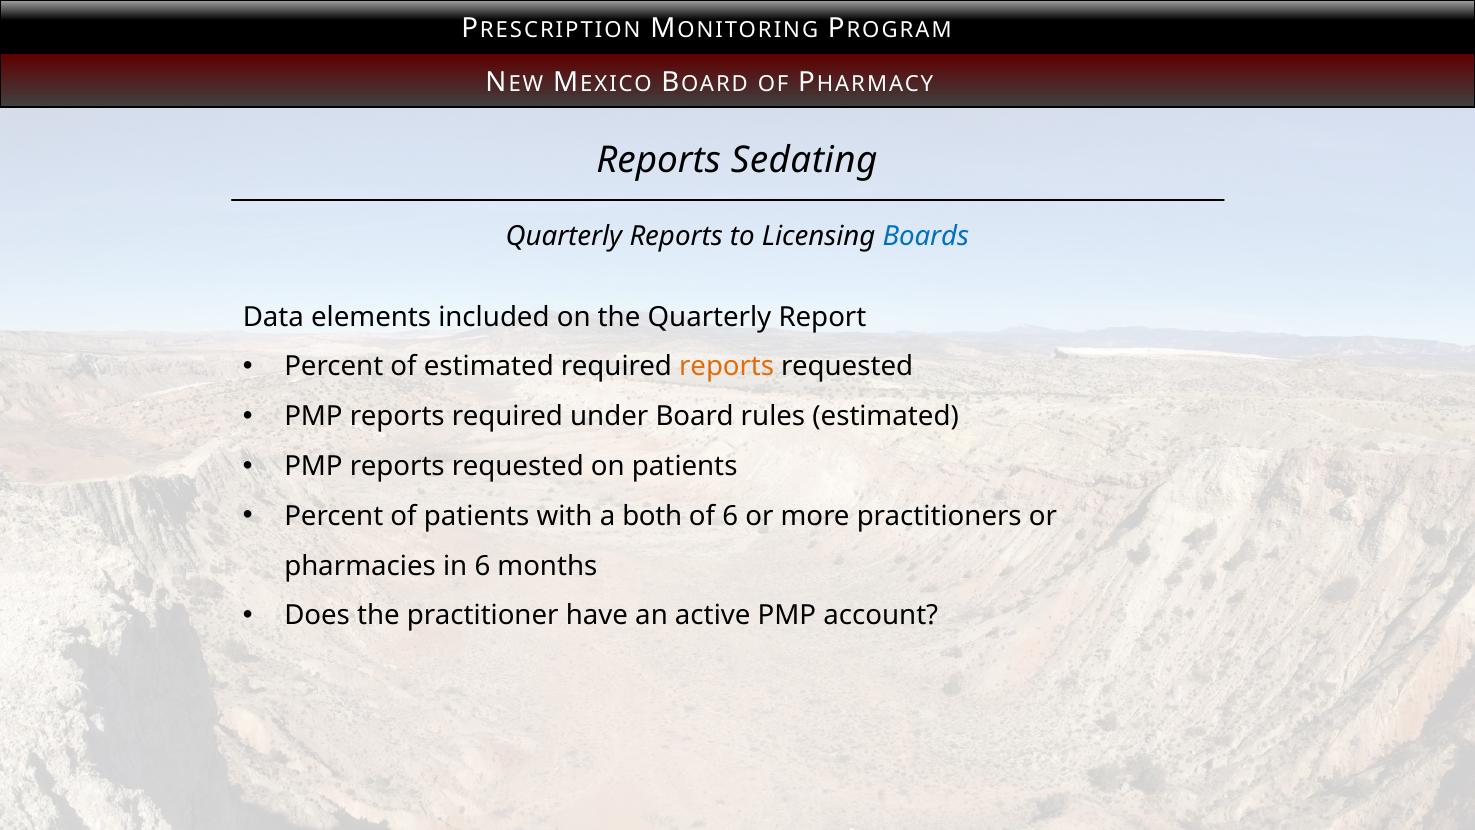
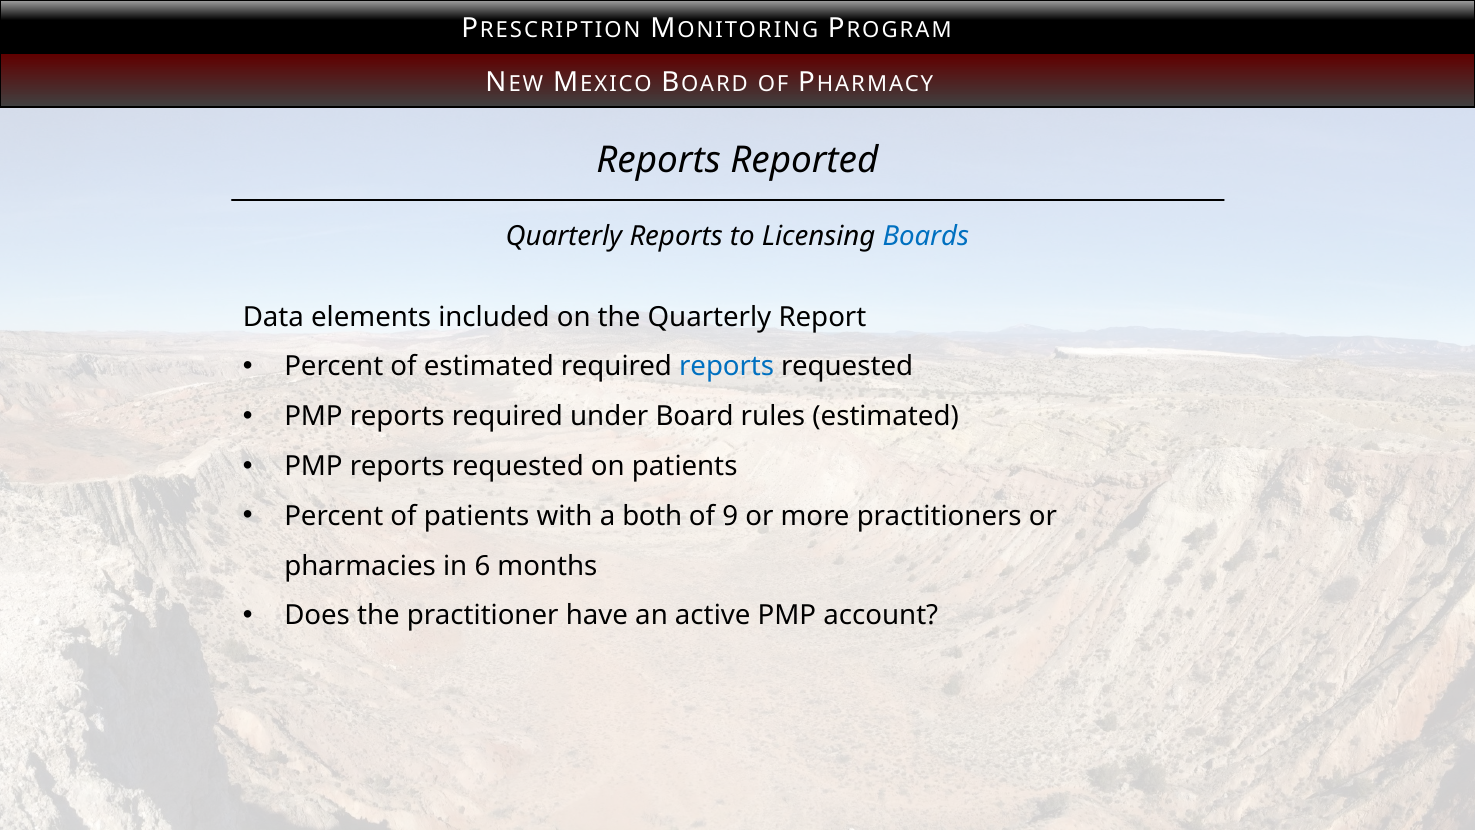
Sedating: Sedating -> Reported (804, 160)
reports colour: orange -> blue (727, 367)
of 6: 6 -> 9 (730, 516)
